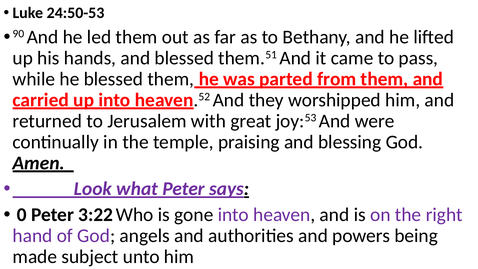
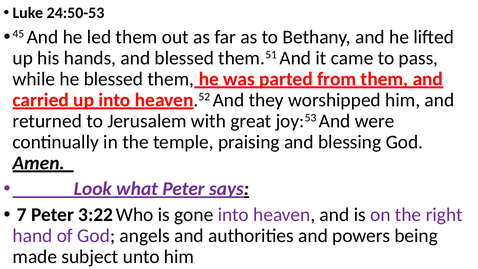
90: 90 -> 45 (18, 34)
0: 0 -> 7 (22, 215)
